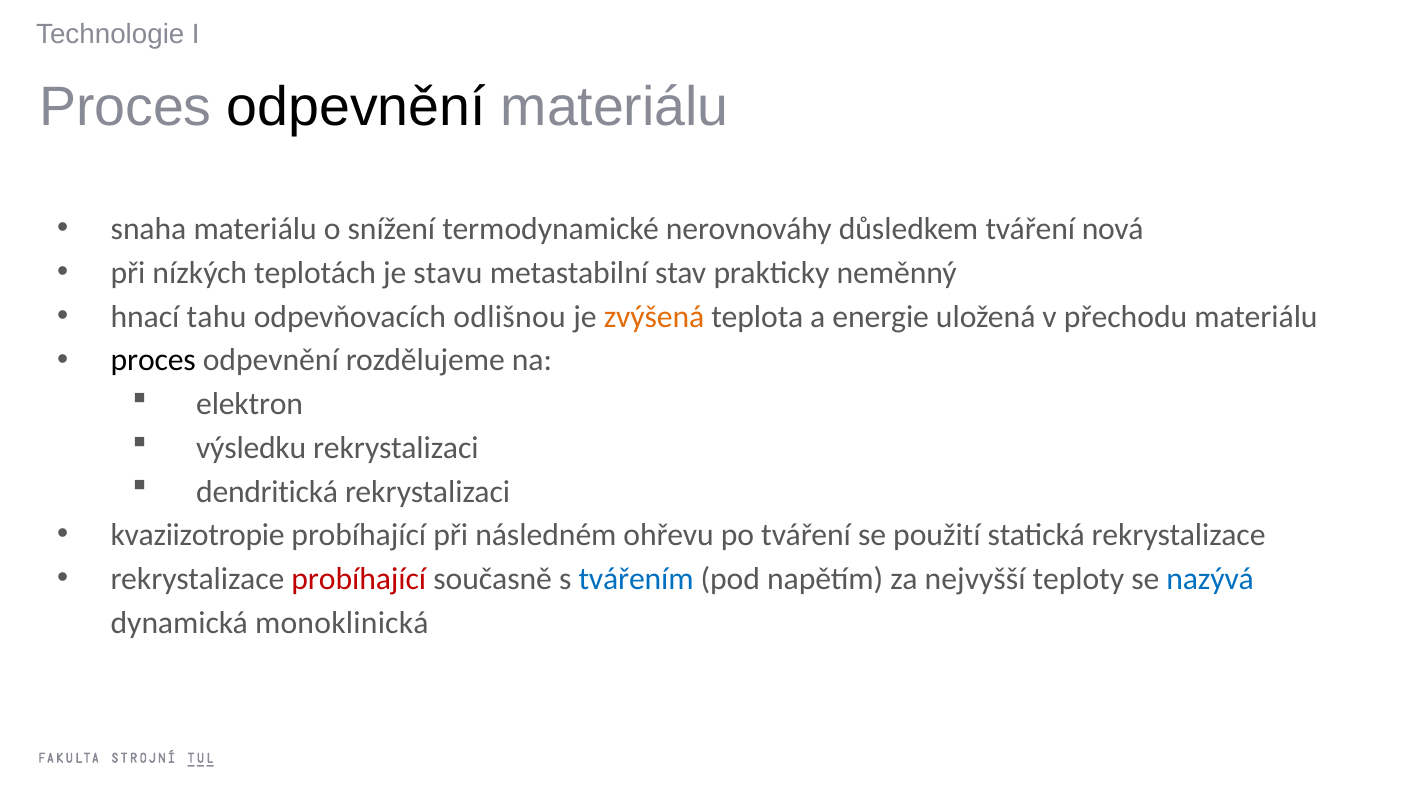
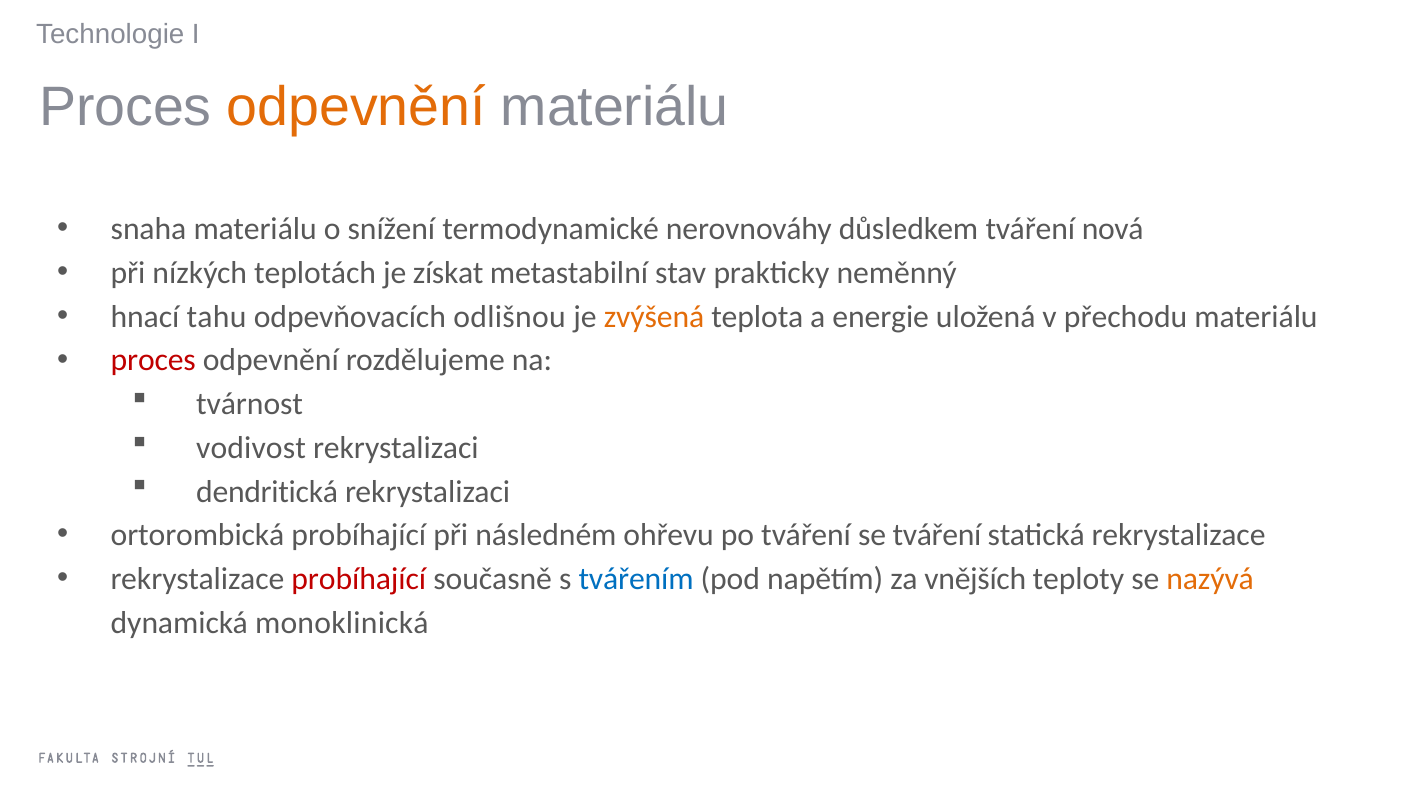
odpevnění colour: black -> orange (356, 108)
stavu: stavu -> získat (448, 273)
proces colour: black -> red (153, 360)
elektron: elektron -> tvárnost (250, 404)
výsledku: výsledku -> vodivost (251, 448)
kvaziizotropie: kvaziizotropie -> ortorombická (198, 535)
se použití: použití -> tváření (937, 535)
nejvyšší: nejvyšší -> vnějších (975, 579)
nazývá colour: blue -> orange (1210, 579)
